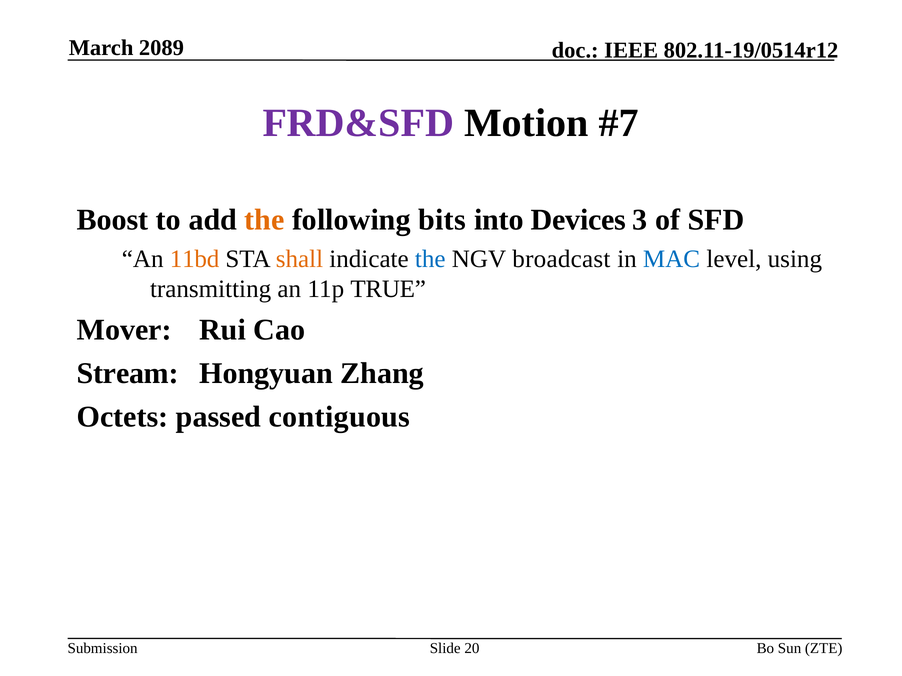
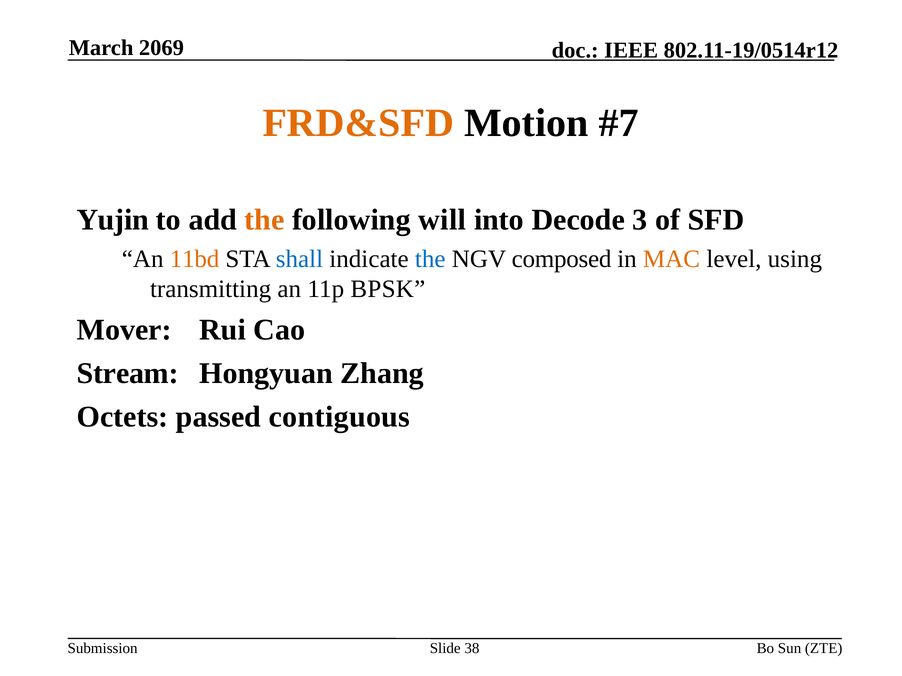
2089: 2089 -> 2069 (161, 48)
FRD&SFD colour: purple -> orange (358, 123)
Boost: Boost -> Yujin (113, 220)
bits: bits -> will (442, 220)
Devices: Devices -> Decode (578, 220)
shall colour: orange -> blue (299, 259)
broadcast: broadcast -> composed (562, 259)
MAC colour: blue -> orange (672, 259)
TRUE: TRUE -> BPSK (388, 289)
20: 20 -> 38 (472, 649)
